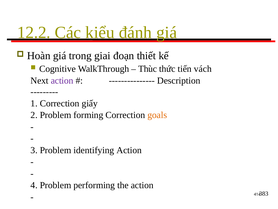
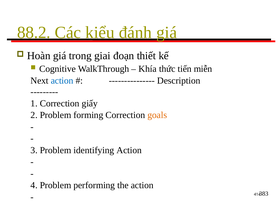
12.2: 12.2 -> 88.2 (34, 32)
Thùc: Thùc -> Khía (148, 69)
vách: vách -> miễn (203, 69)
action colour: purple -> blue (62, 80)
